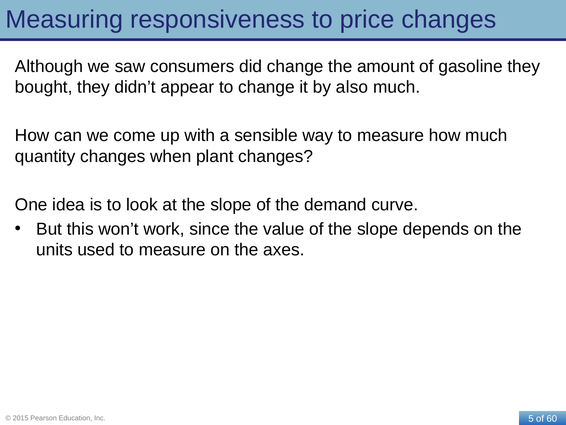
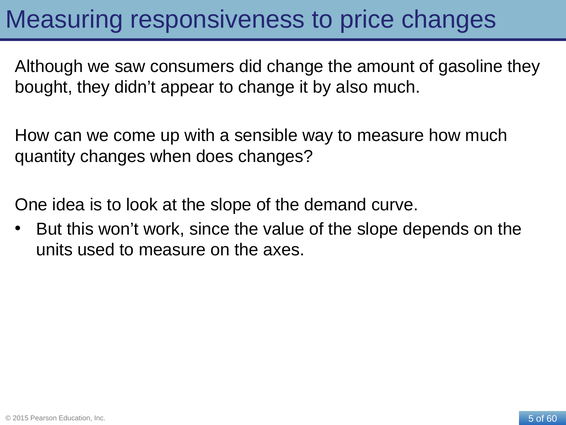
plant: plant -> does (215, 156)
